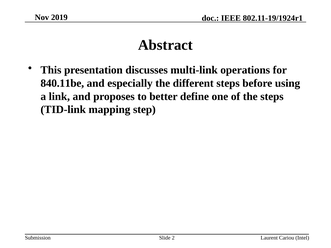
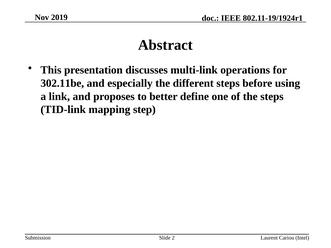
840.11be: 840.11be -> 302.11be (62, 83)
